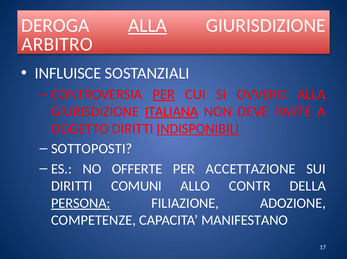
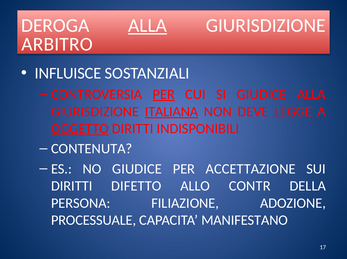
SI OVVERO: OVVERO -> GIUDICE (262, 94)
PARTE: PARTE -> LEGGE (293, 112)
OGGETTO underline: none -> present (80, 129)
INDISPONIBILI underline: present -> none (198, 129)
SOTTOPOSTI: SOTTOPOSTI -> CONTENUTA (92, 149)
NO OFFERTE: OFFERTE -> GIUDICE (137, 169)
COMUNI: COMUNI -> DIFETTO (136, 186)
PERSONA underline: present -> none (81, 203)
COMPETENZE: COMPETENZE -> PROCESSUALE (94, 220)
